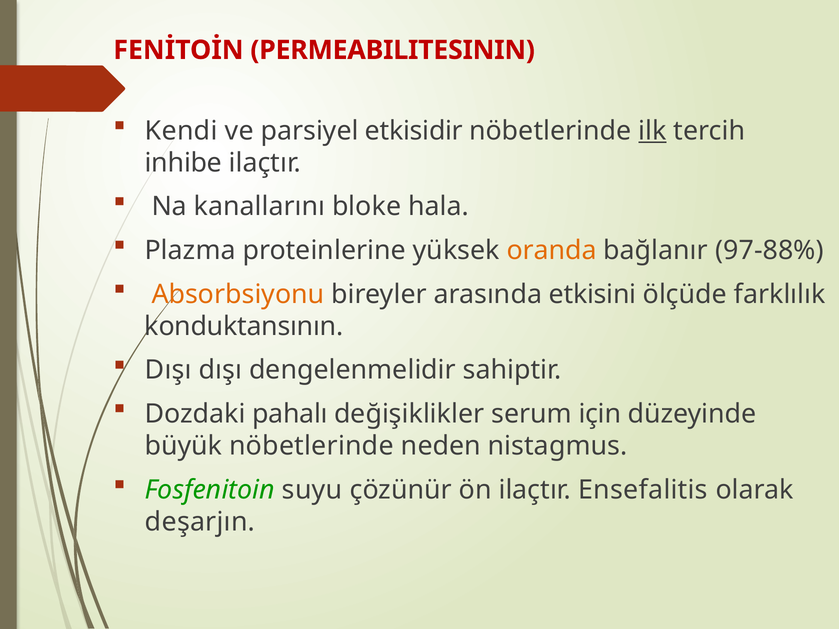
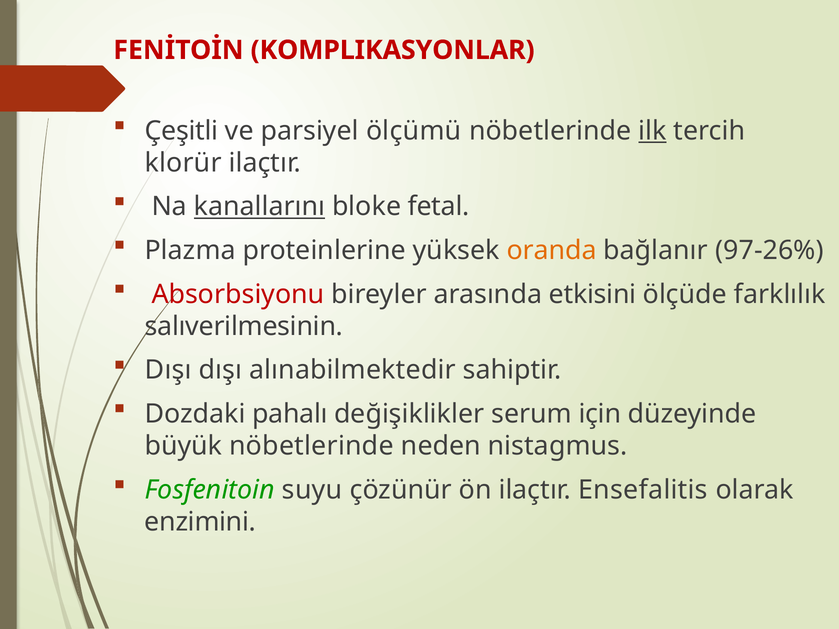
PERMEABILITESININ: PERMEABILITESININ -> KOMPLIKASYONLAR (393, 50)
Kendi: Kendi -> Çeşitli (181, 131)
etkisidir: etkisidir -> ölçümü (414, 131)
inhibe: inhibe -> klorür (183, 163)
kanallarını underline: none -> present (259, 207)
hala: hala -> fetal (439, 207)
97-88%: 97-88% -> 97-26% (770, 250)
Absorbsiyonu colour: orange -> red (238, 294)
konduktansının: konduktansının -> salıverilmesinin (244, 326)
dengelenmelidir: dengelenmelidir -> alınabilmektedir (352, 370)
deşarjın: deşarjın -> enzimini (200, 522)
